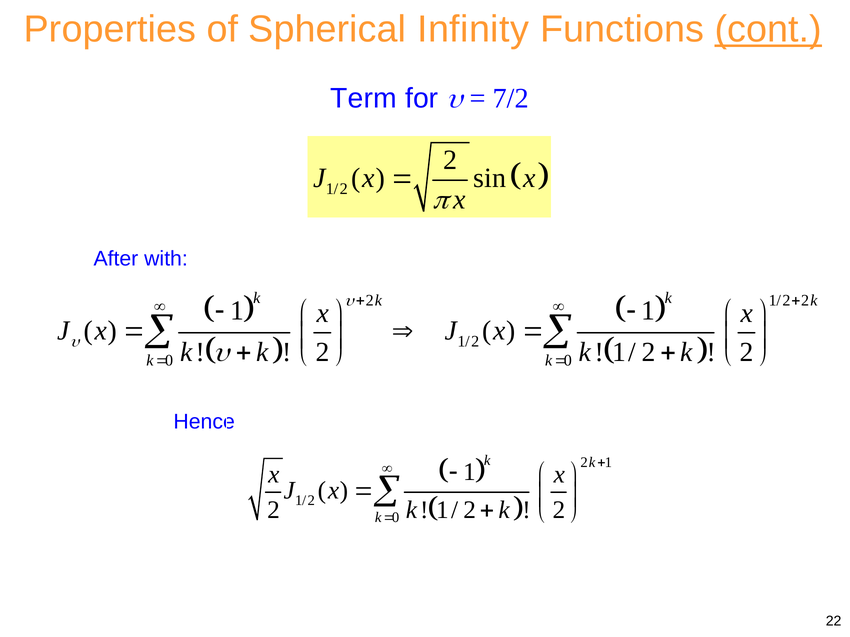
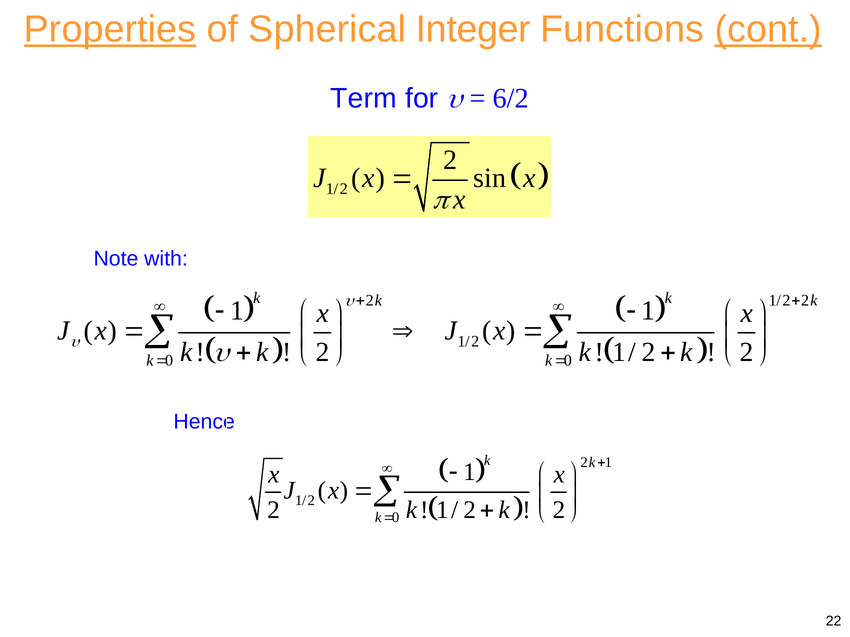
Properties underline: none -> present (110, 29)
Infinity: Infinity -> Integer (473, 29)
7/2: 7/2 -> 6/2 (511, 98)
After: After -> Note (116, 259)
